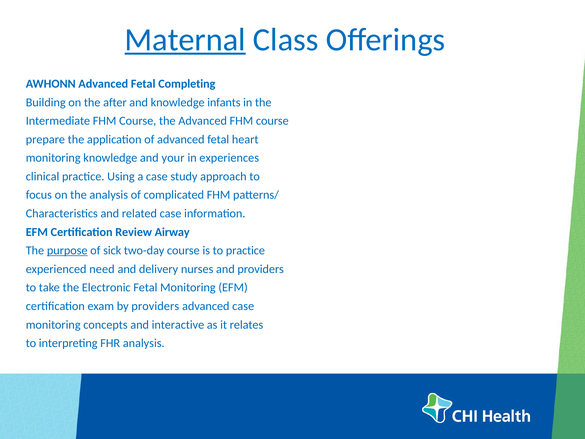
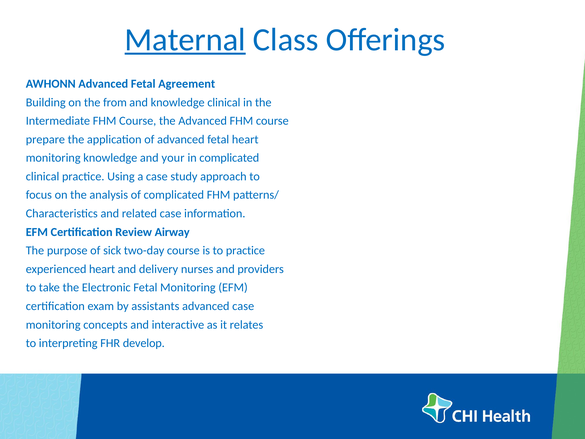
Completing: Completing -> Agreement (187, 84)
after: after -> from (115, 102)
knowledge infants: infants -> clinical (224, 102)
in experiences: experiences -> complicated (229, 158)
purpose underline: present -> none (67, 250)
experienced need: need -> heart (102, 269)
by providers: providers -> assistants (155, 306)
FHR analysis: analysis -> develop (144, 343)
